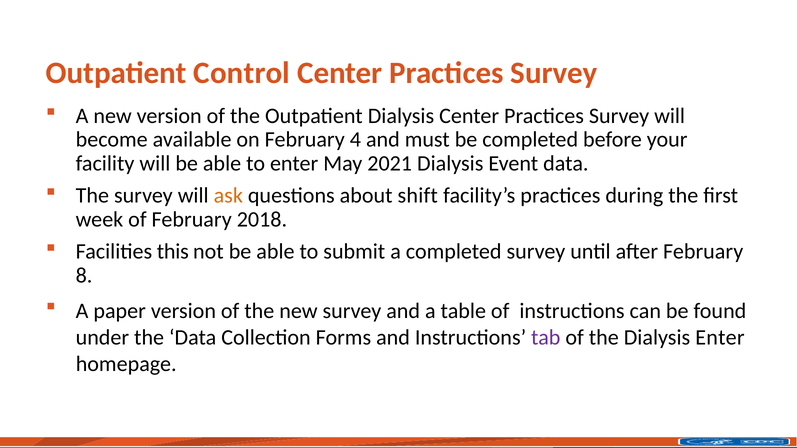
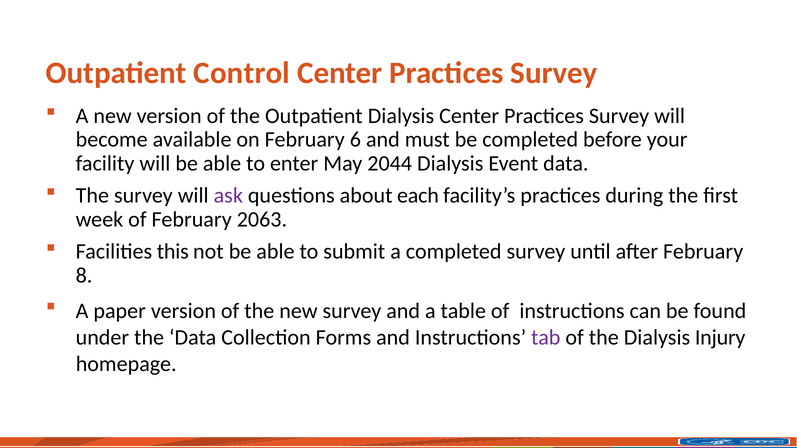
4: 4 -> 6 (355, 140)
2021: 2021 -> 2044 (390, 164)
ask colour: orange -> purple (228, 196)
shift: shift -> each (418, 196)
2018: 2018 -> 2063 (262, 220)
Dialysis Enter: Enter -> Injury (720, 338)
